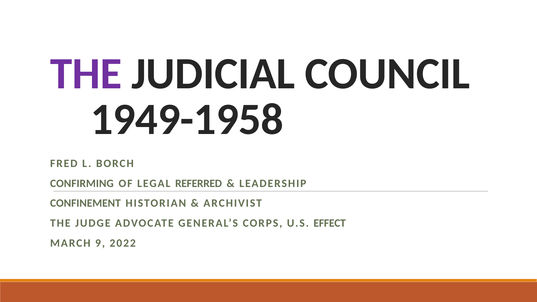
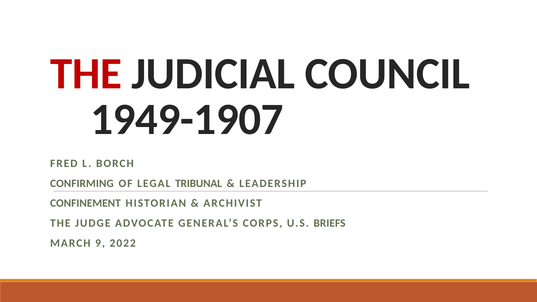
THE colour: purple -> red (86, 74)
1949-1958: 1949-1958 -> 1949-1907 (187, 119)
REFERRED: REFERRED -> TRIBUNAL (199, 183)
EFFECT: EFFECT -> BRIEFS (330, 223)
